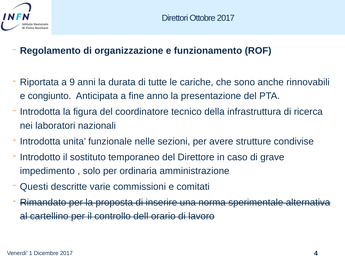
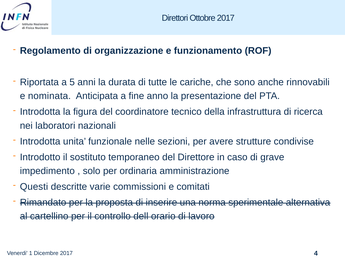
9: 9 -> 5 (72, 82)
congiunto: congiunto -> nominata (49, 96)
